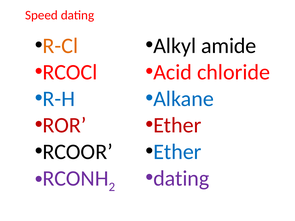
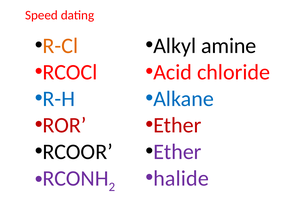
amide: amide -> amine (229, 46)
Ether colour: blue -> purple (177, 152)
dating: dating -> halide (181, 179)
